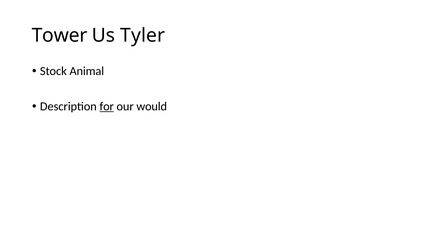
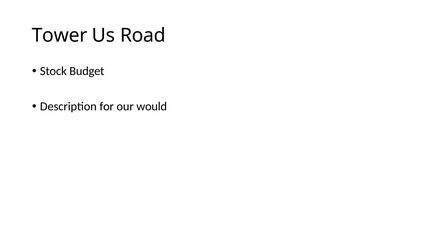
Tyler: Tyler -> Road (143, 35)
Animal: Animal -> Budget (87, 71)
for underline: present -> none (107, 106)
